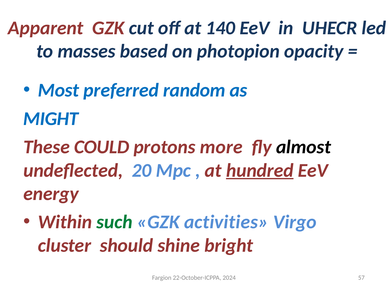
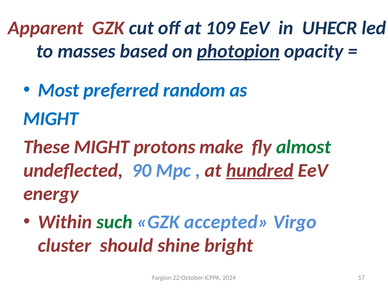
140: 140 -> 109 (220, 28)
photopion underline: none -> present (238, 51)
These COULD: COULD -> MIGHT (102, 147)
more: more -> make (221, 147)
almost colour: black -> green (304, 147)
20: 20 -> 90 (142, 170)
activities: activities -> accepted (226, 222)
